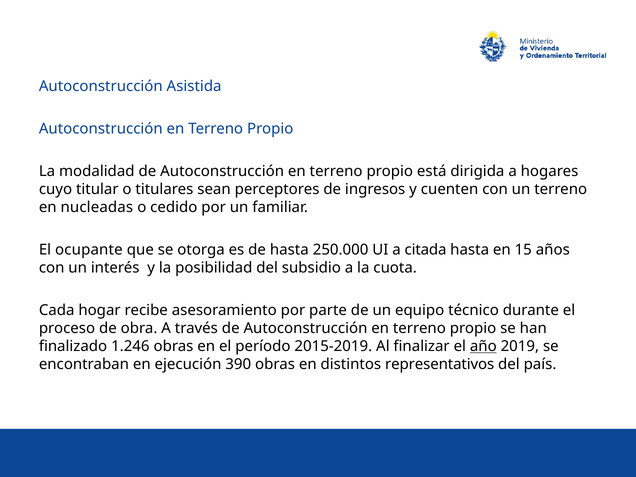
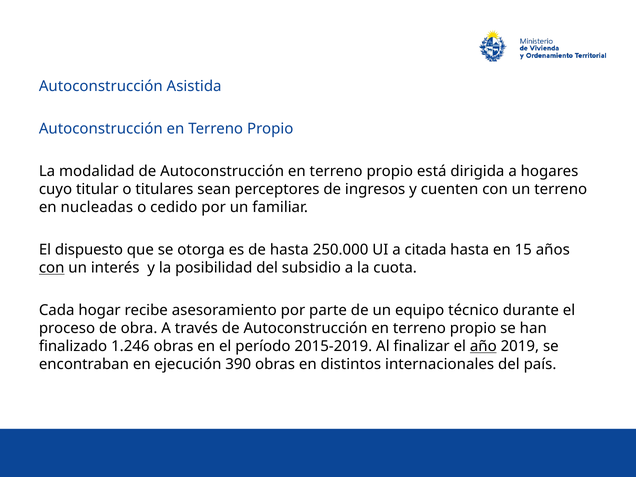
ocupante: ocupante -> dispuesto (89, 250)
con underline: none -> present (52, 268)
representativos: representativos -> internacionales (440, 364)
